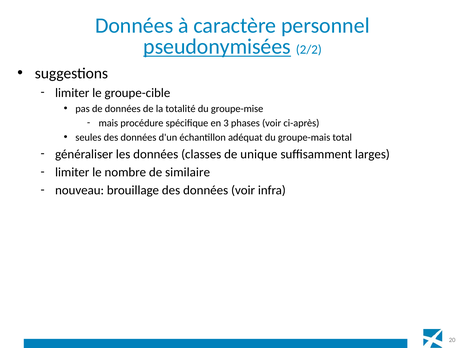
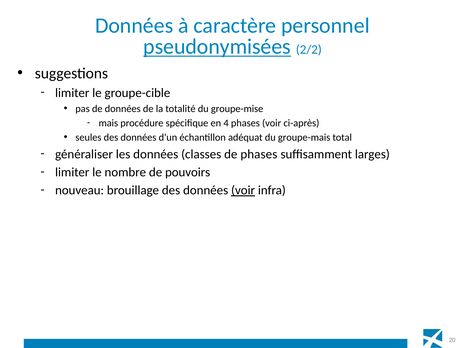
3: 3 -> 4 (226, 123)
de unique: unique -> phases (259, 154)
similaire: similaire -> pouvoirs (188, 172)
voir underline: none -> present (243, 190)
